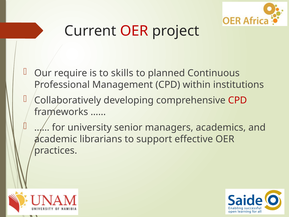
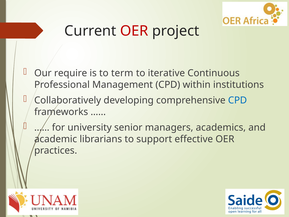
skills: skills -> term (122, 73)
planned: planned -> iterative (166, 73)
CPD colour: red -> blue (237, 100)
